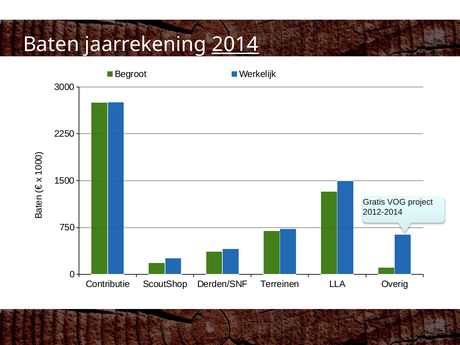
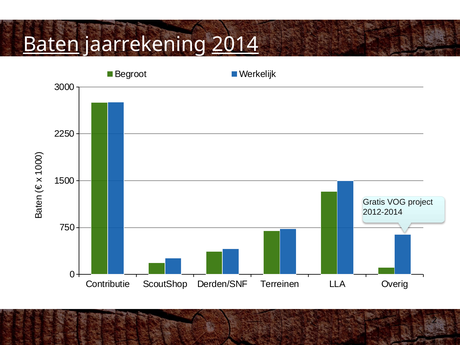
Baten underline: none -> present (51, 44)
